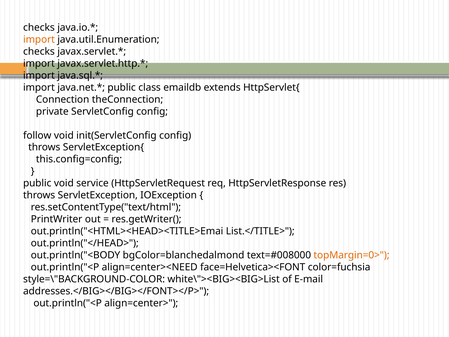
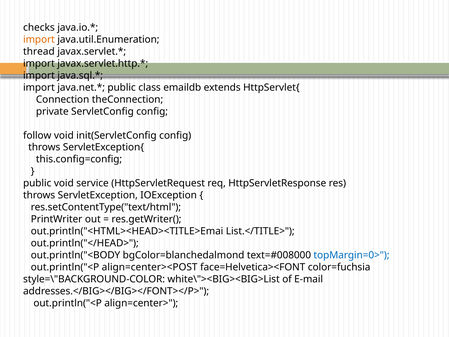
checks: checks -> thread (39, 52)
topMargin=0> colour: orange -> blue (352, 255)
align=center><NEED: align=center><NEED -> align=center><POST (150, 267)
